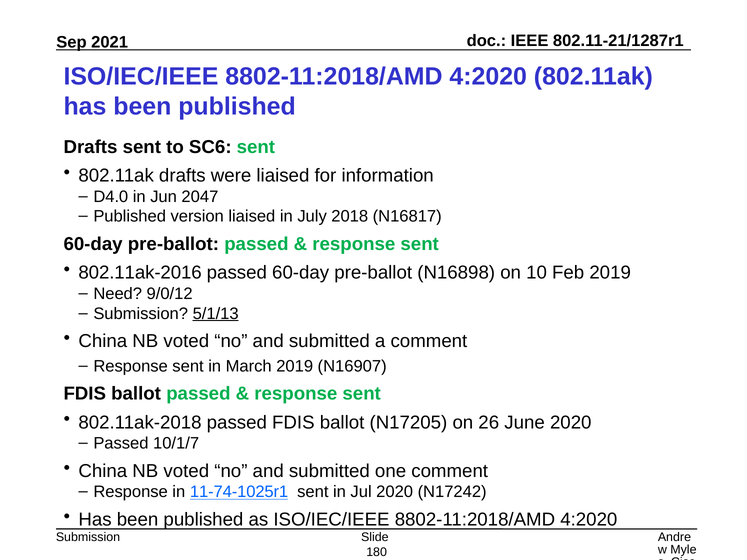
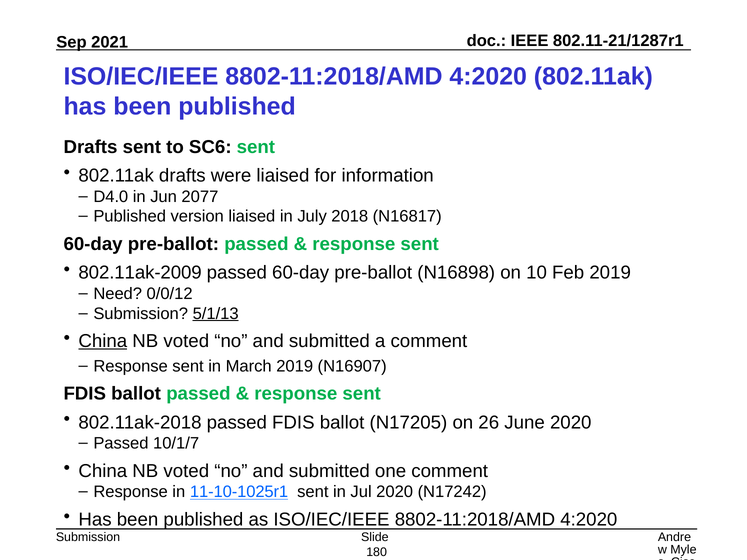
2047: 2047 -> 2077 (200, 197)
802.11ak-2016: 802.11ak-2016 -> 802.11ak-2009 (140, 273)
9/0/12: 9/0/12 -> 0/0/12 (170, 294)
China underline: none -> present (103, 341)
11-74-1025r1: 11-74-1025r1 -> 11-10-1025r1 (239, 492)
